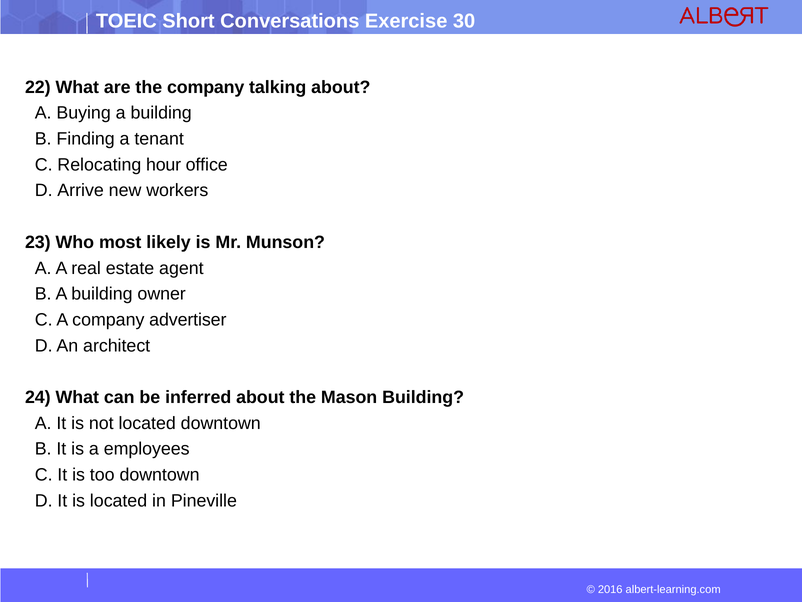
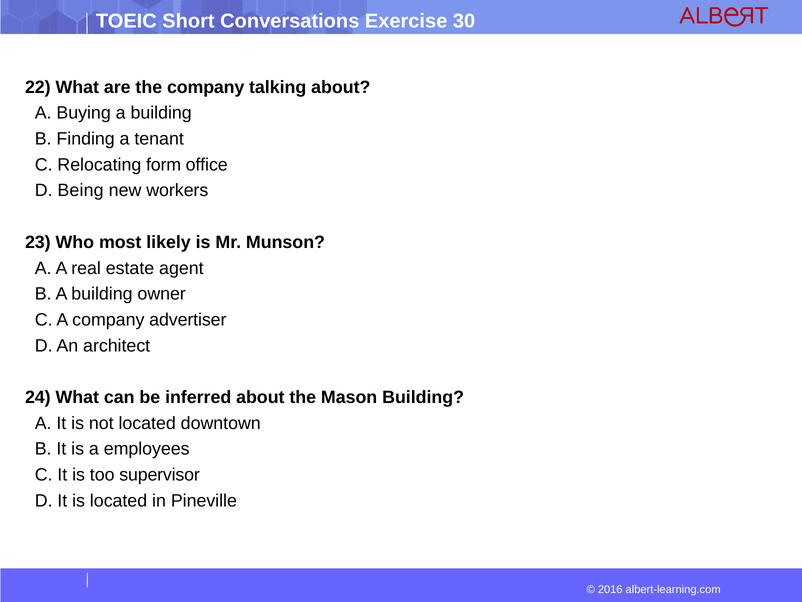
hour: hour -> form (164, 165)
Arrive: Arrive -> Being (81, 190)
too downtown: downtown -> supervisor (160, 475)
